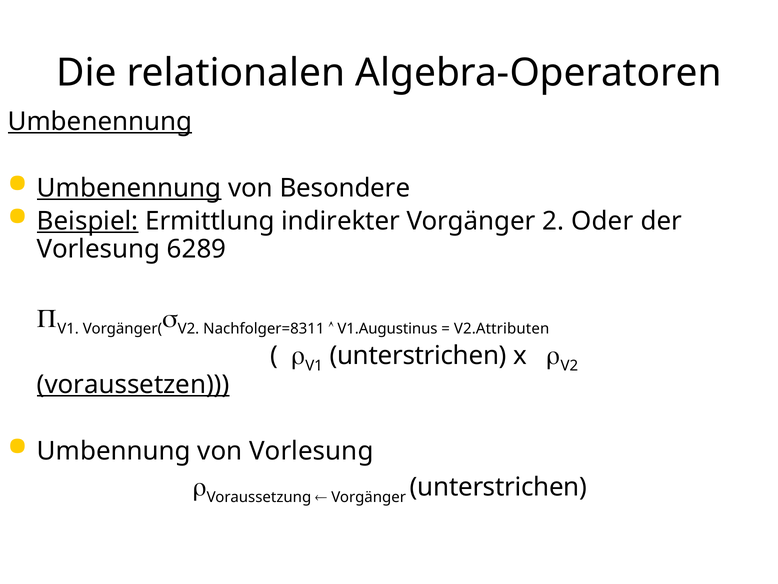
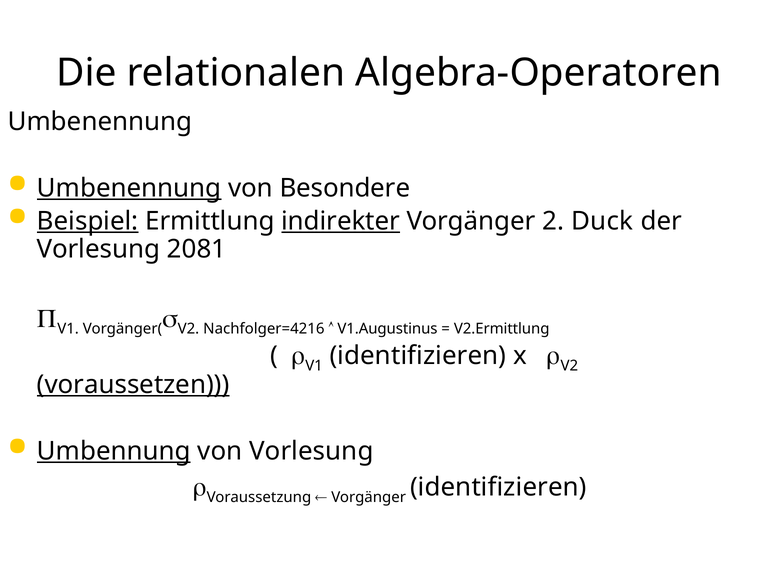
Umbenennung underline: present -> none (100, 121)
indirekter underline: none -> present (341, 221)
Oder: Oder -> Duck (602, 221)
6289: 6289 -> 2081 (197, 249)
Nachfolger=8311: Nachfolger=8311 -> Nachfolger=4216 (264, 329)
V2.Attributen: V2.Attributen -> V2.Ermittlung (502, 329)
unterstrichen: unterstrichen -> identifizieren (418, 355)
Umbennung underline: none -> present (114, 451)
Vorgänger unterstrichen: unterstrichen -> identifizieren (498, 487)
